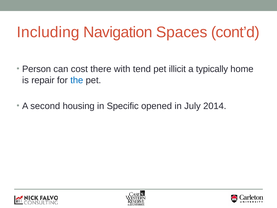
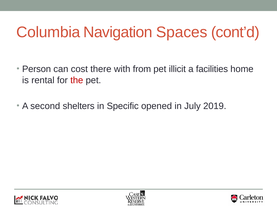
Including: Including -> Columbia (48, 32)
tend: tend -> from (142, 69)
typically: typically -> facilities (212, 69)
repair: repair -> rental (43, 80)
the colour: blue -> red (77, 80)
housing: housing -> shelters (79, 106)
2014: 2014 -> 2019 (215, 106)
